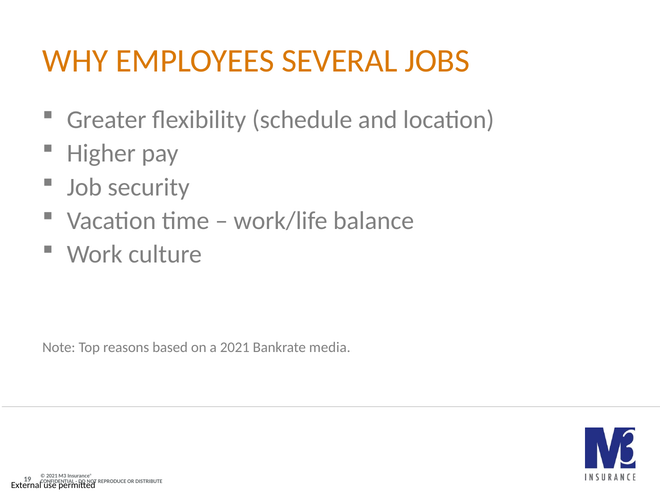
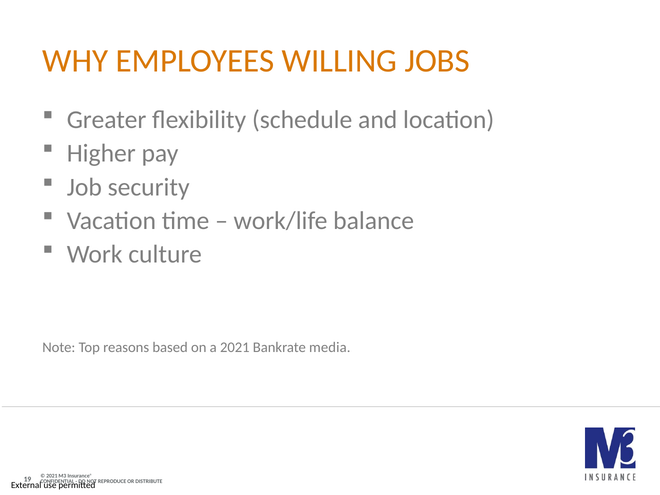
SEVERAL: SEVERAL -> WILLING (339, 61)
